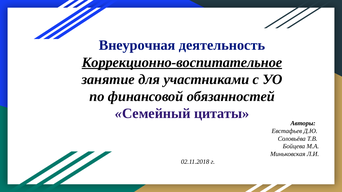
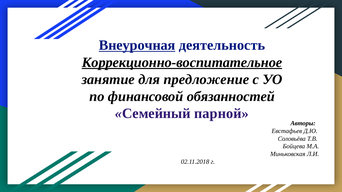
Внеурочная underline: none -> present (137, 45)
участниками: участниками -> предложение (206, 80)
цитаты: цитаты -> парной (221, 114)
